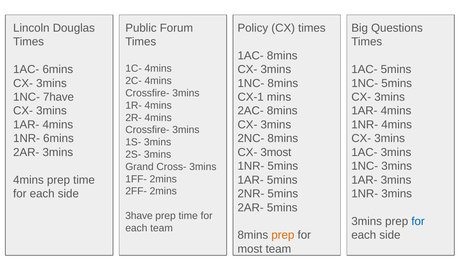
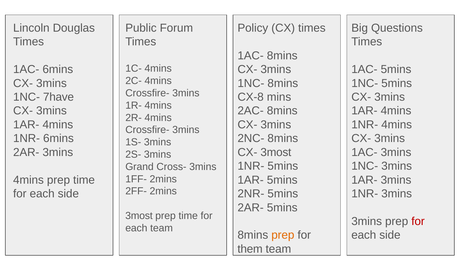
CX-1: CX-1 -> CX-8 (251, 97)
3have: 3have -> 3most (139, 216)
for colour: blue -> red (418, 221)
most: most -> them (250, 249)
